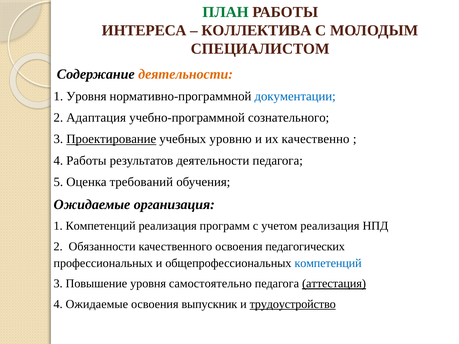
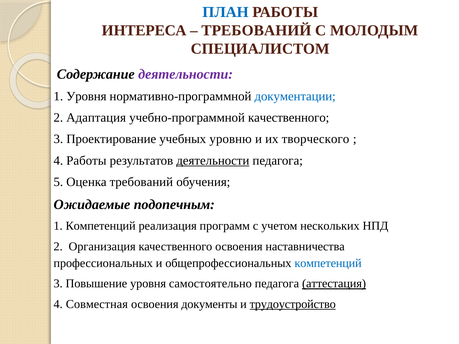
ПЛАН colour: green -> blue (226, 12)
КОЛЛЕКТИВА: КОЛЛЕКТИВА -> ТРЕБОВАНИЙ (256, 31)
деятельности colour: orange -> purple (186, 74)
учебно-программной сознательного: сознательного -> качественного (289, 118)
Проектирование underline: present -> none (111, 139)
качественно: качественно -> творческого (316, 139)
деятельности underline: none -> present (213, 161)
организация: организация -> подопечным (174, 205)
учетом реализация: реализация -> нескольких (330, 226)
Обязанности: Обязанности -> Организация (102, 247)
педагогических: педагогических -> наставничества (305, 247)
4 Ожидаемые: Ожидаемые -> Совместная (97, 304)
выпускник: выпускник -> документы (209, 304)
